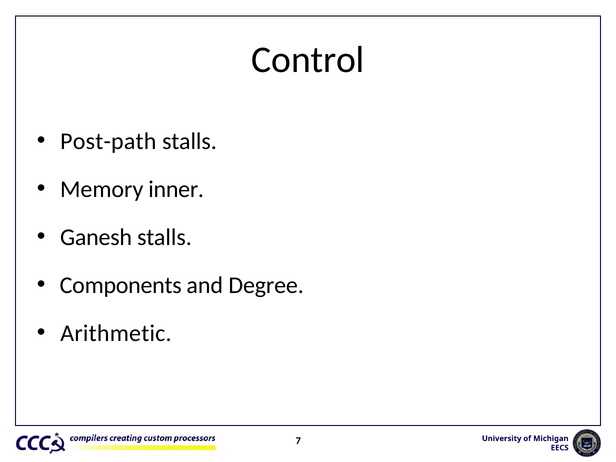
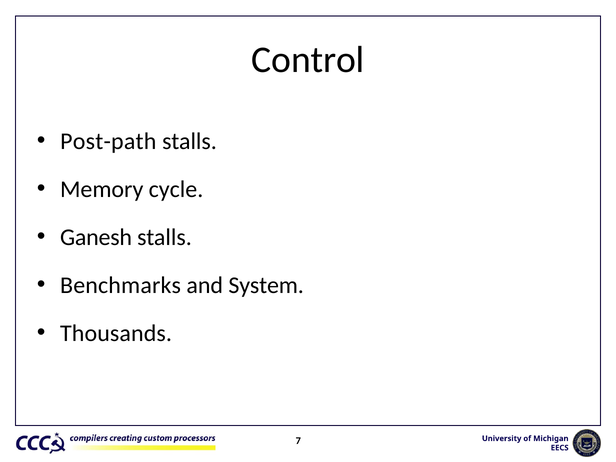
inner: inner -> cycle (176, 189)
Components: Components -> Benchmarks (121, 285)
Degree: Degree -> System (266, 285)
Arithmetic: Arithmetic -> Thousands (116, 333)
